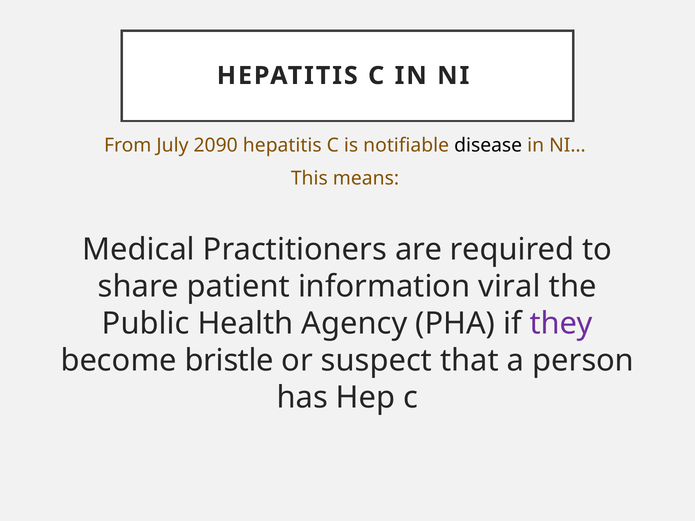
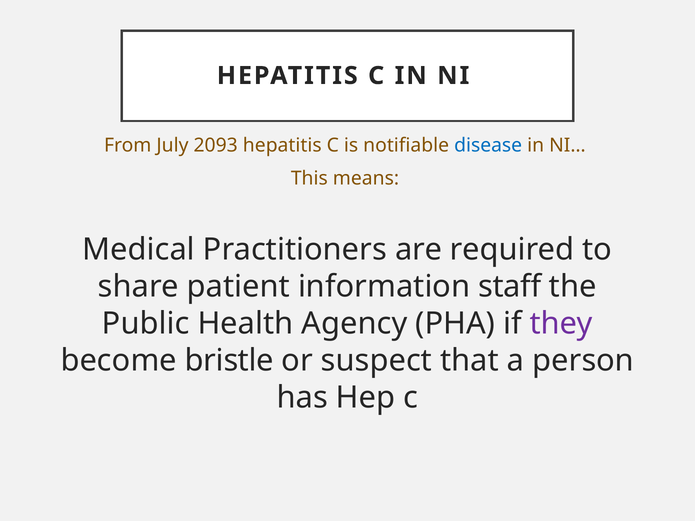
2090: 2090 -> 2093 (216, 146)
disease colour: black -> blue (488, 146)
viral: viral -> staff (510, 287)
